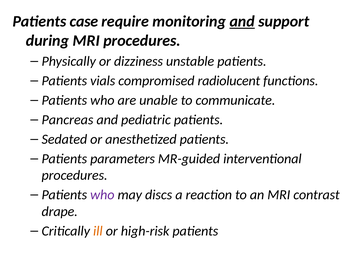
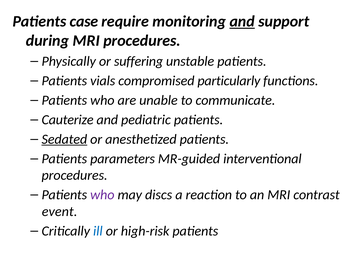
dizziness: dizziness -> suffering (139, 61)
radiolucent: radiolucent -> particularly (229, 81)
Pancreas: Pancreas -> Cauterize (68, 119)
Sedated underline: none -> present (64, 139)
drape: drape -> event (60, 211)
ill colour: orange -> blue (98, 231)
